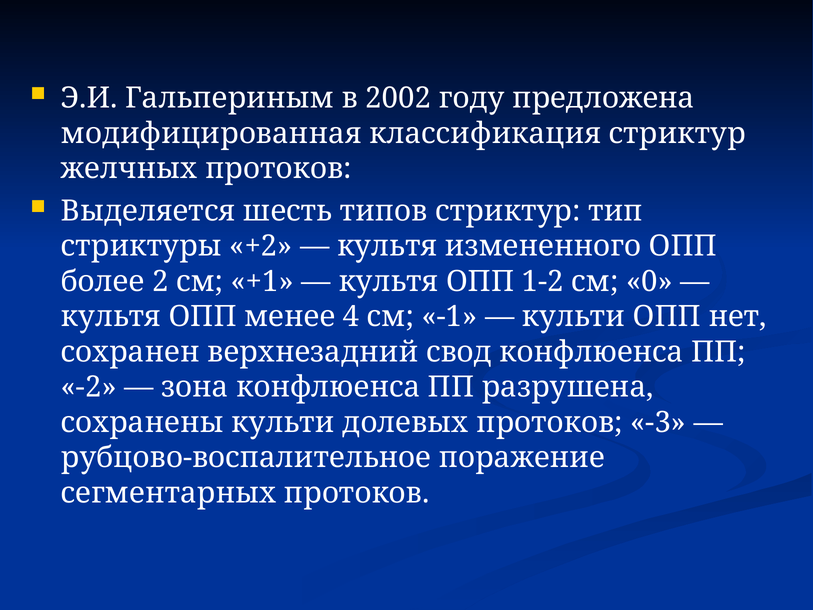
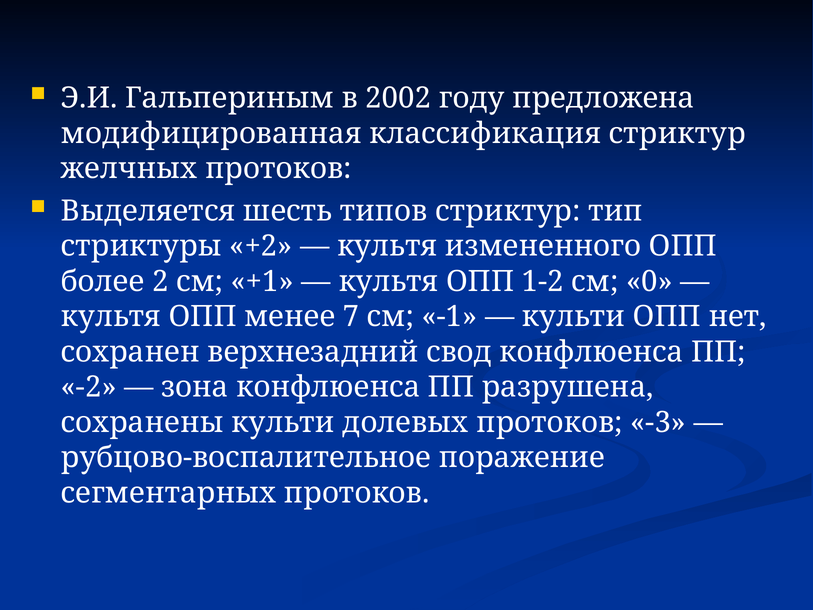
4: 4 -> 7 (351, 317)
